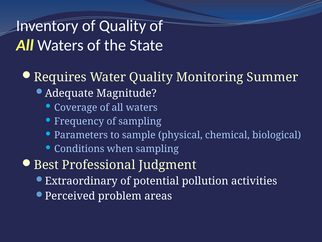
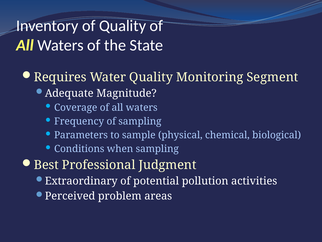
Summer: Summer -> Segment (272, 77)
